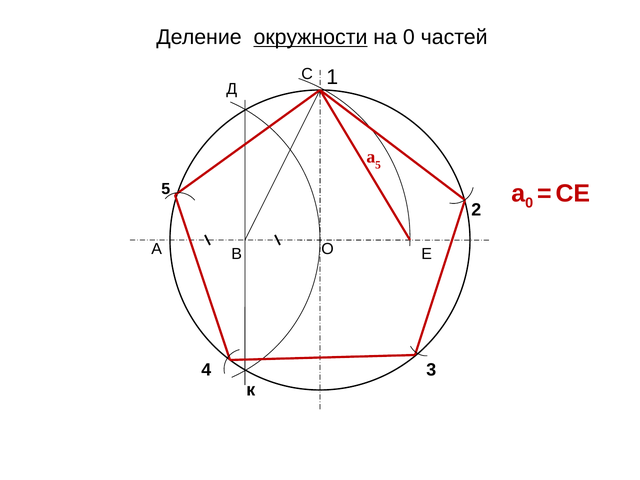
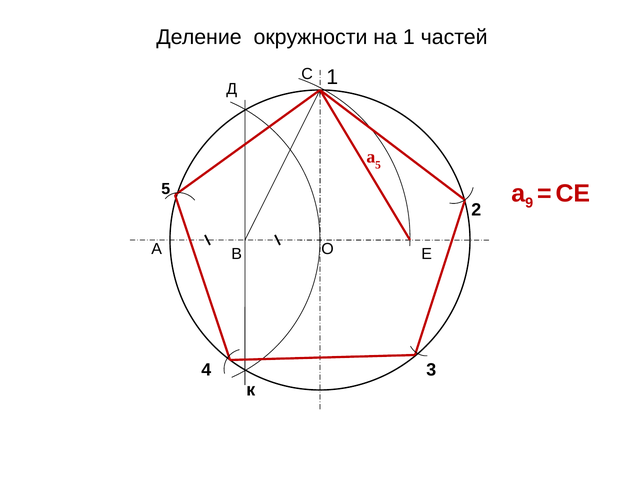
окружности underline: present -> none (310, 37)
на 0: 0 -> 1 (409, 37)
а 0: 0 -> 9 (529, 203)
